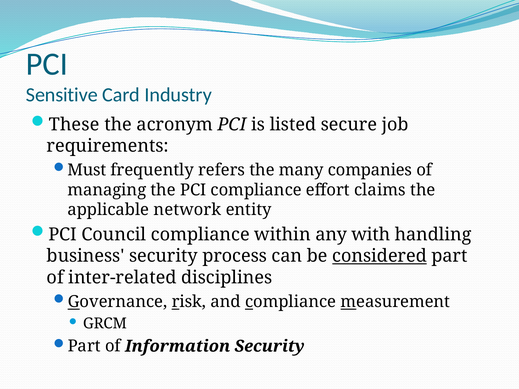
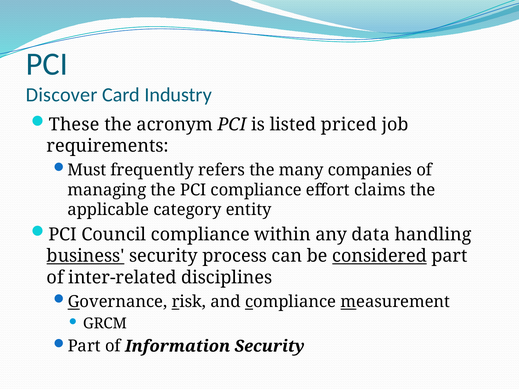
Sensitive: Sensitive -> Discover (62, 95)
secure: secure -> priced (349, 124)
network: network -> category (187, 210)
with: with -> data (371, 235)
business underline: none -> present (86, 256)
